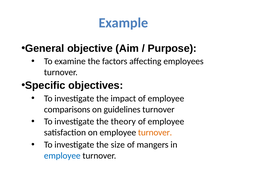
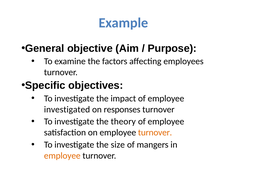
comparisons: comparisons -> investigated (67, 109)
guidelines: guidelines -> responses (122, 109)
employee colour: blue -> orange (62, 156)
